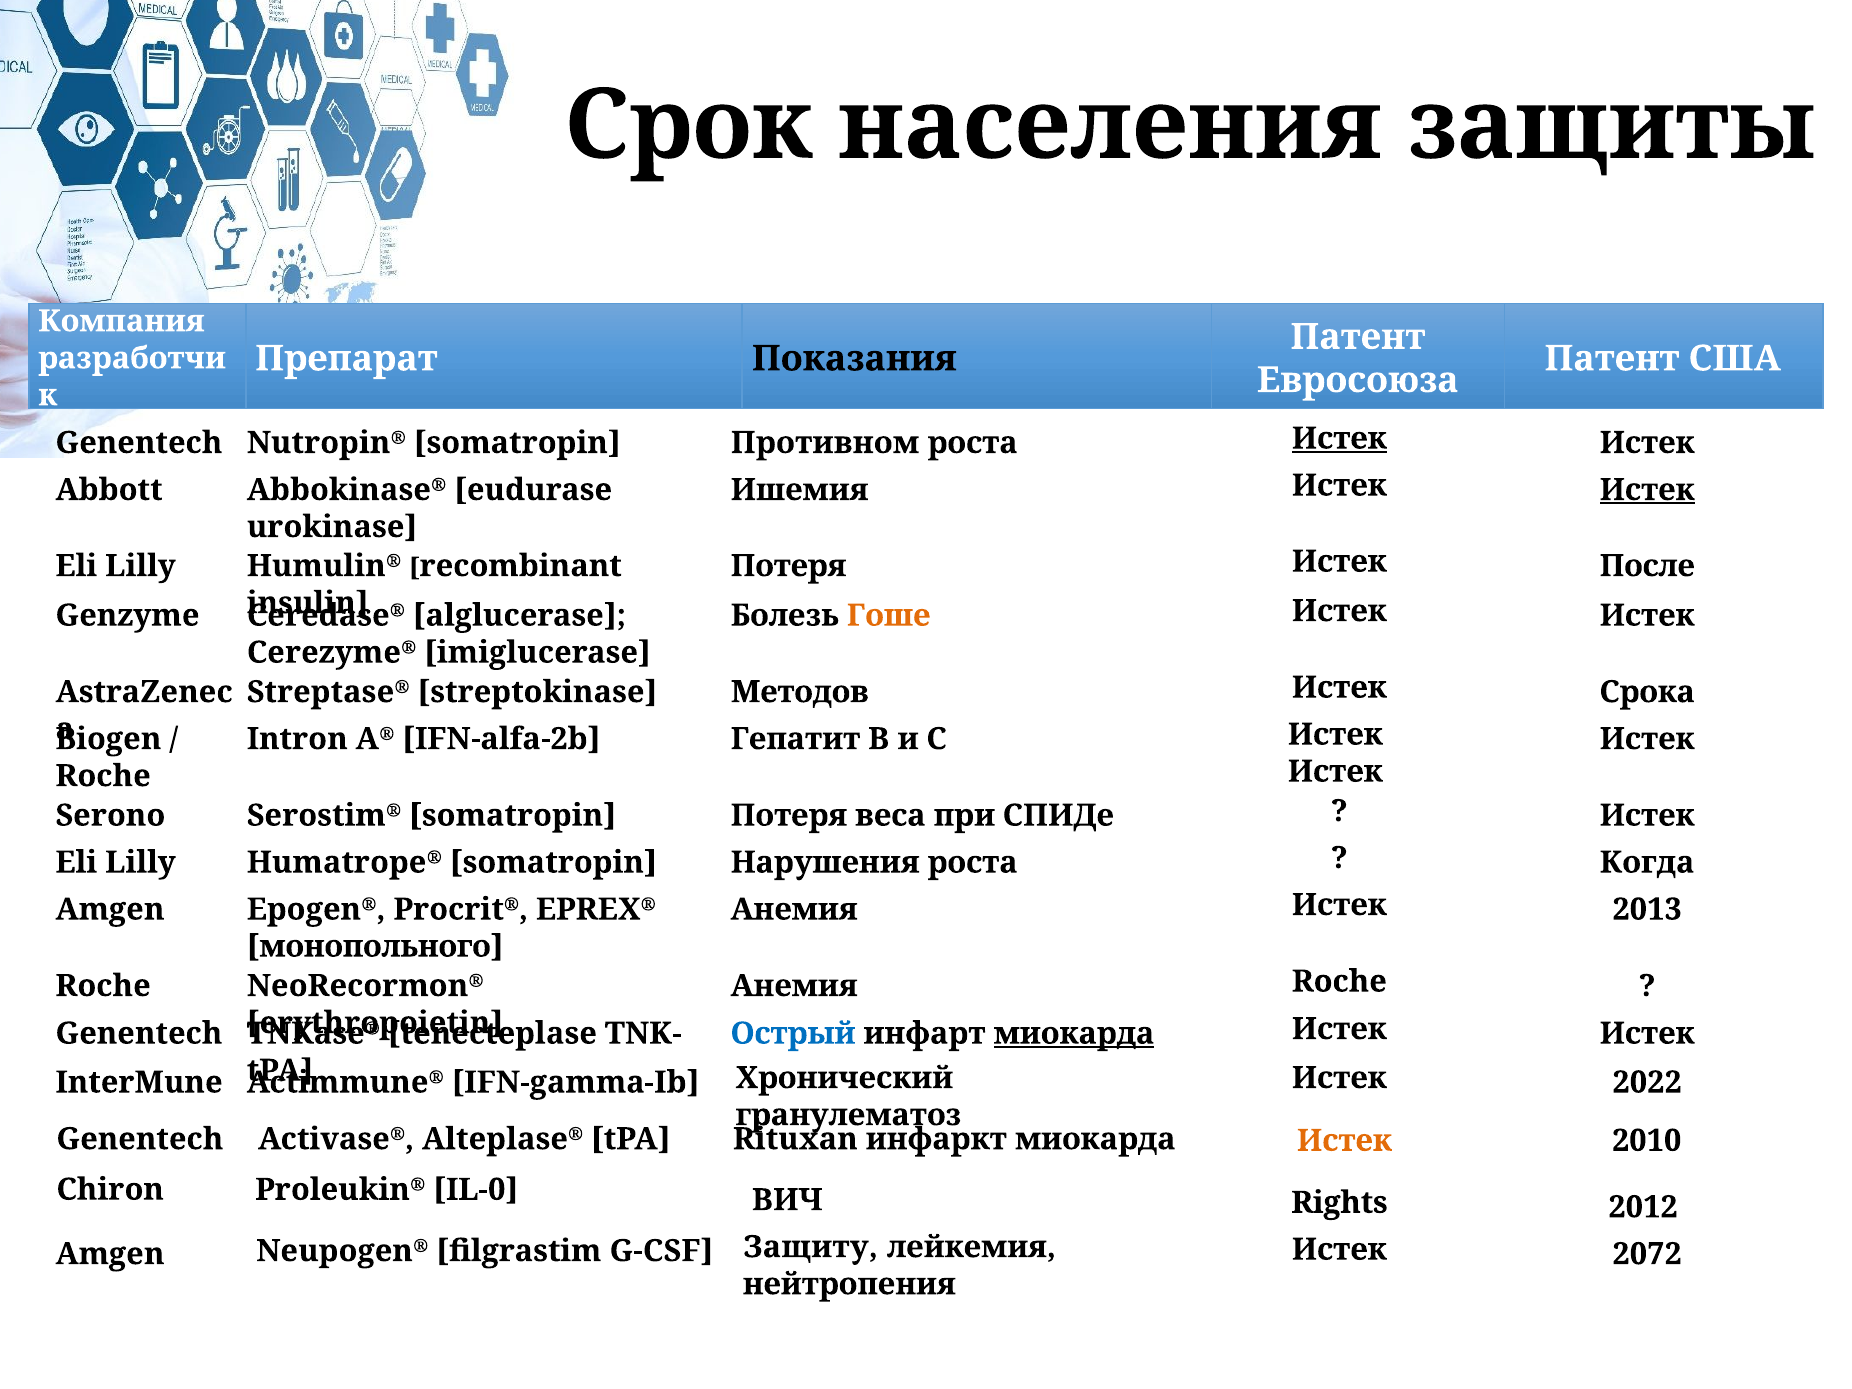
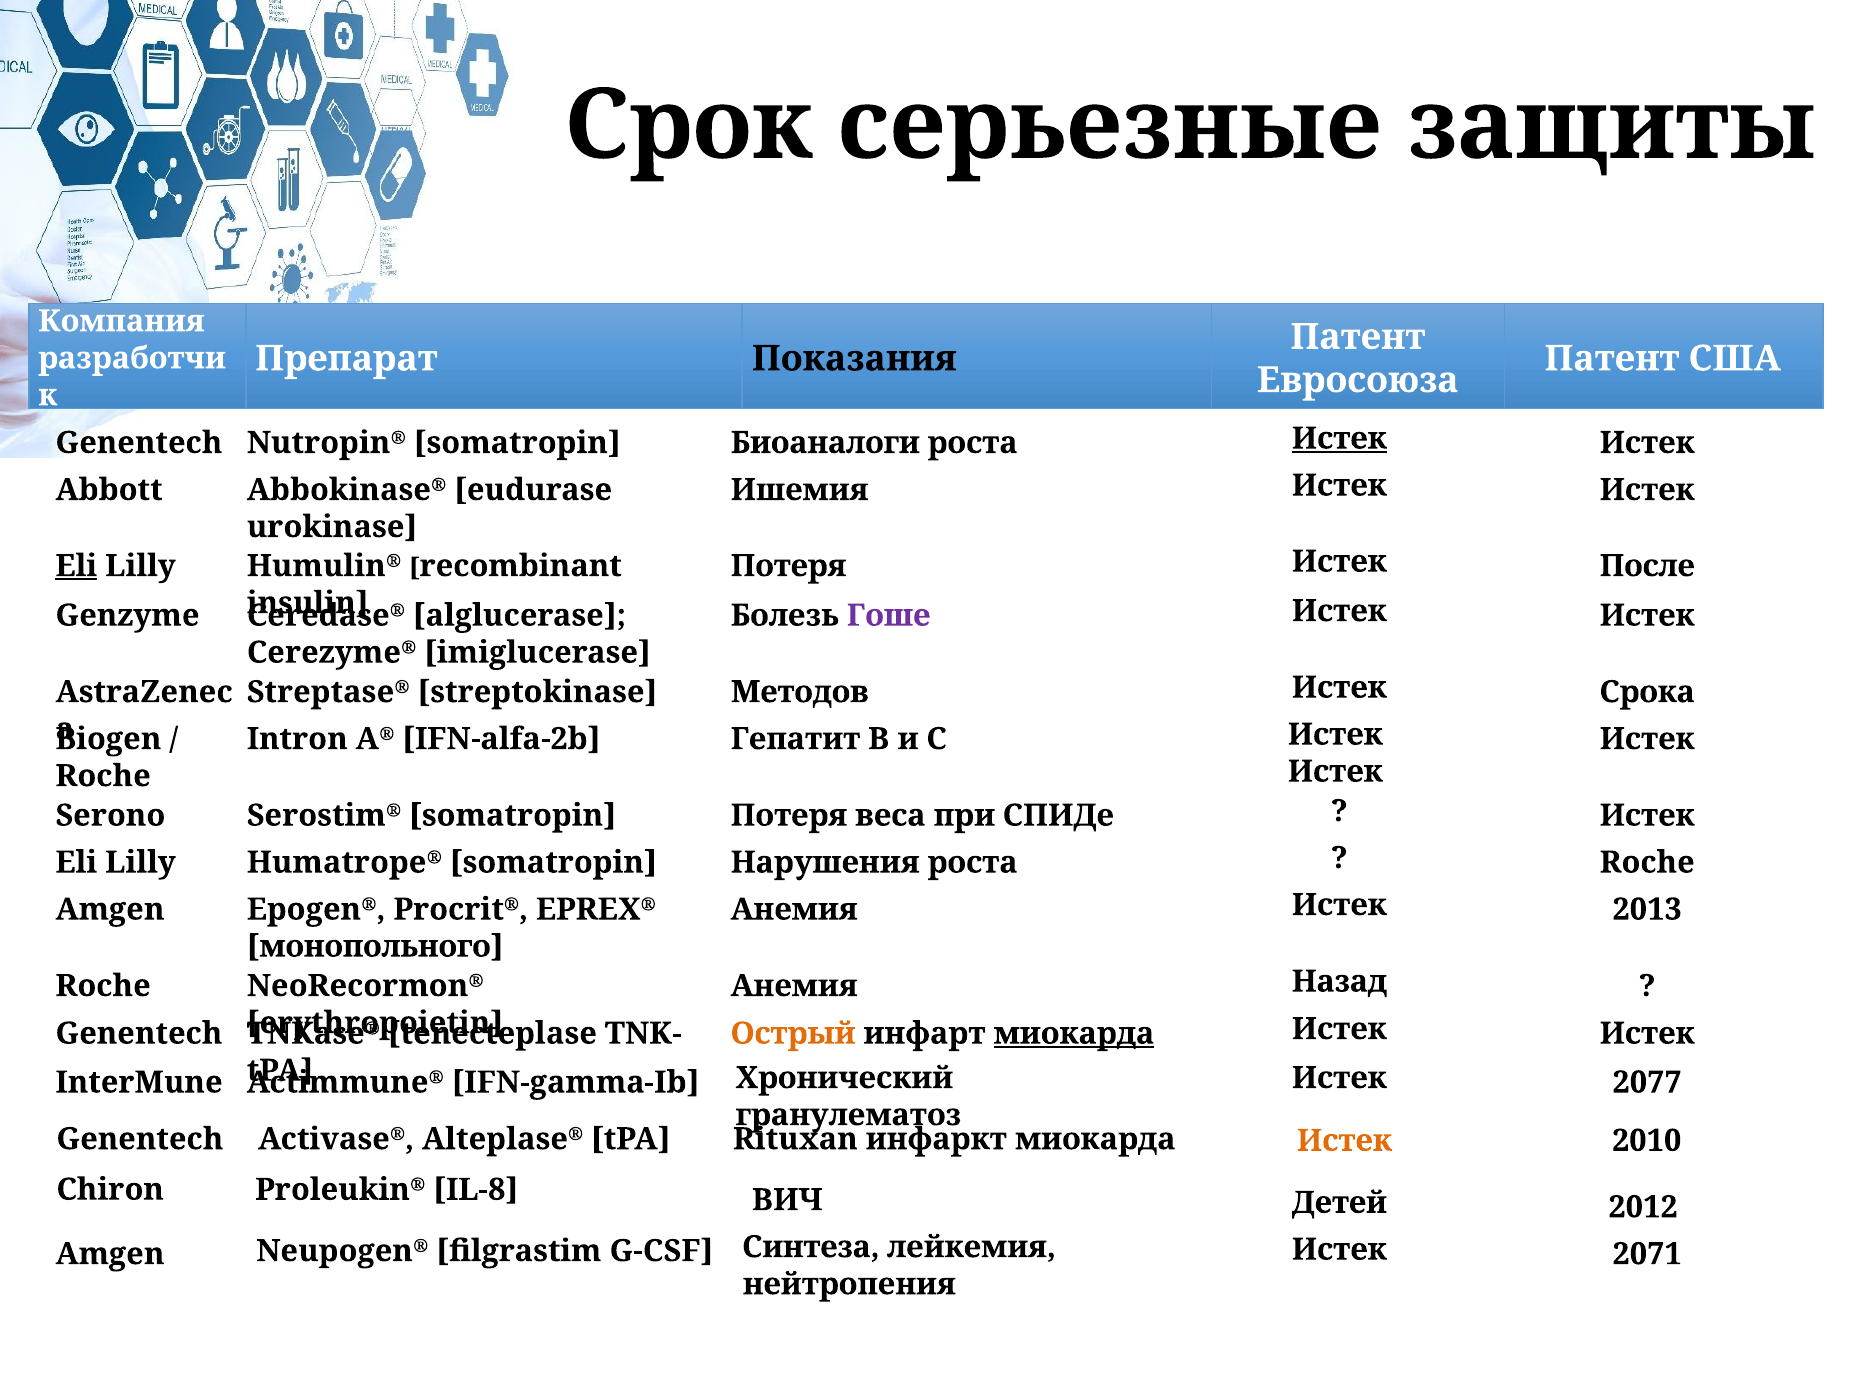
населения: населения -> серьезные (1110, 126)
Противном: Противном -> Биоаналоги (825, 443)
Истек underline: present -> none (1647, 490)
Eli underline: none -> present (76, 566)
Гоше colour: orange -> purple (889, 615)
Когда: Когда -> Roche (1647, 862)
Roche: Roche -> Назад (1339, 981)
Острый colour: blue -> orange (793, 1034)
2022: 2022 -> 2077 (1647, 1082)
IL-0: IL-0 -> IL-8 (476, 1190)
Rights: Rights -> Детей (1339, 1203)
Защиту: Защиту -> Синтеза (811, 1247)
2072: 2072 -> 2071 (1647, 1254)
